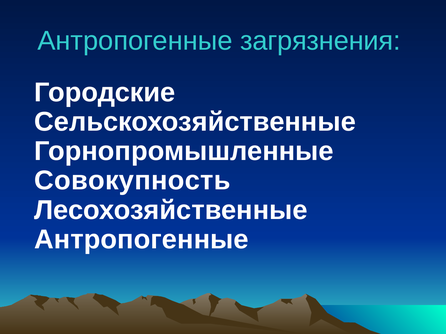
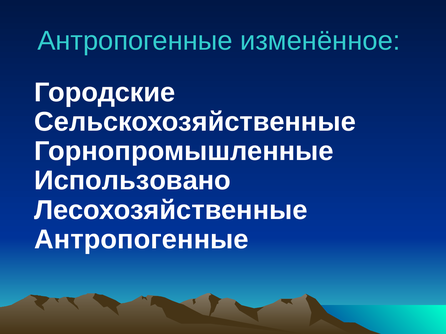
загрязнения: загрязнения -> изменённое (320, 41)
Совокупность: Совокупность -> Использовано (133, 181)
